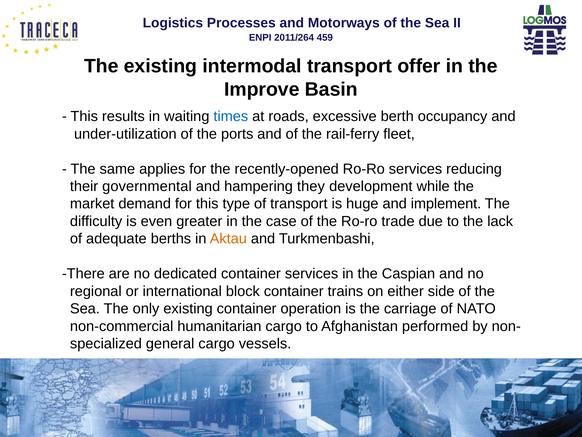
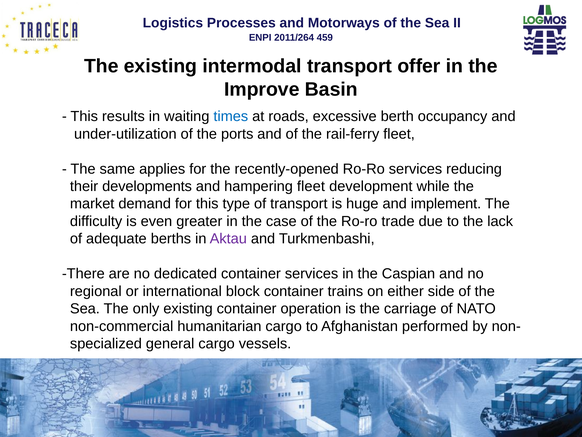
governmental: governmental -> developments (147, 186)
hampering they: they -> fleet (311, 186)
Aktau colour: orange -> purple (228, 239)
